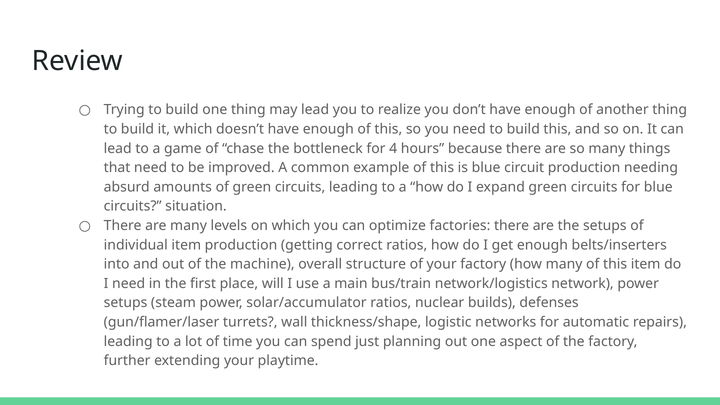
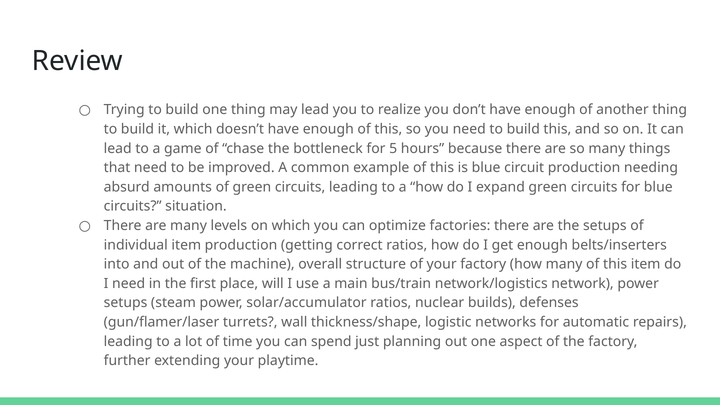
4: 4 -> 5 (393, 148)
